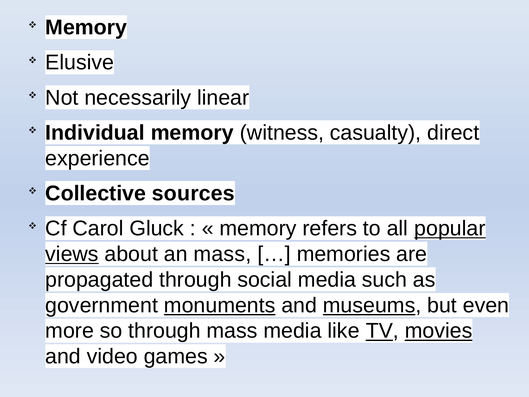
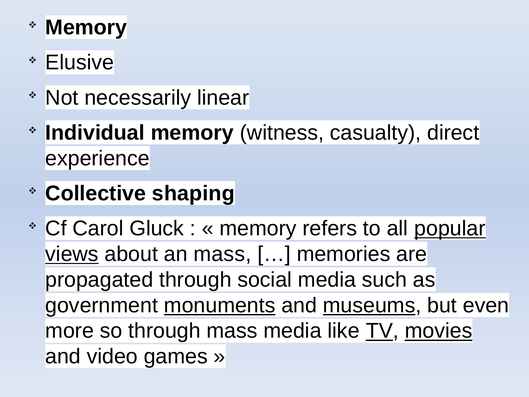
sources: sources -> shaping (193, 193)
